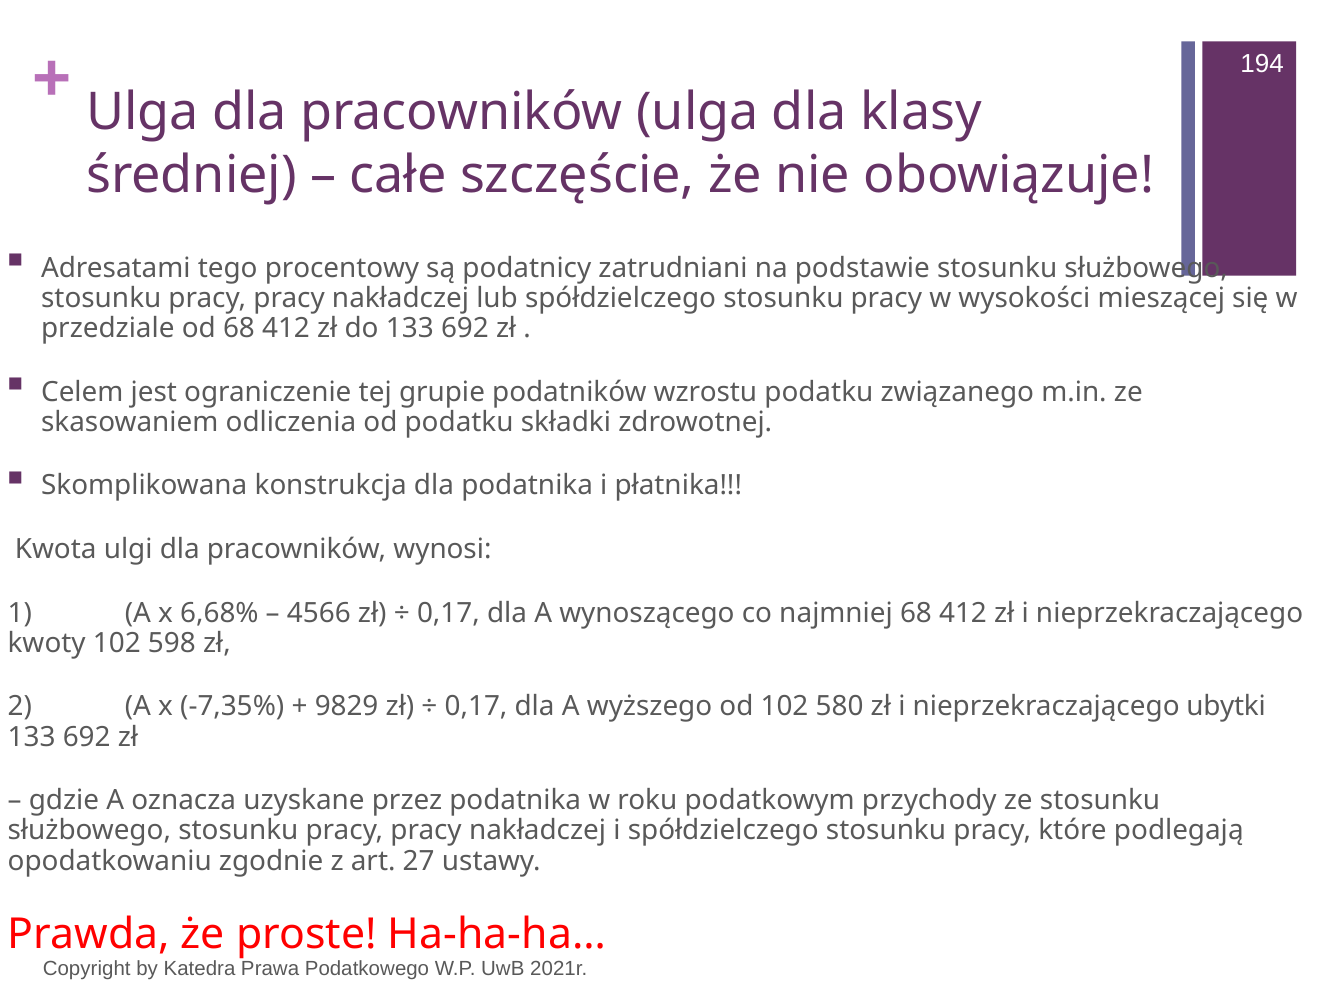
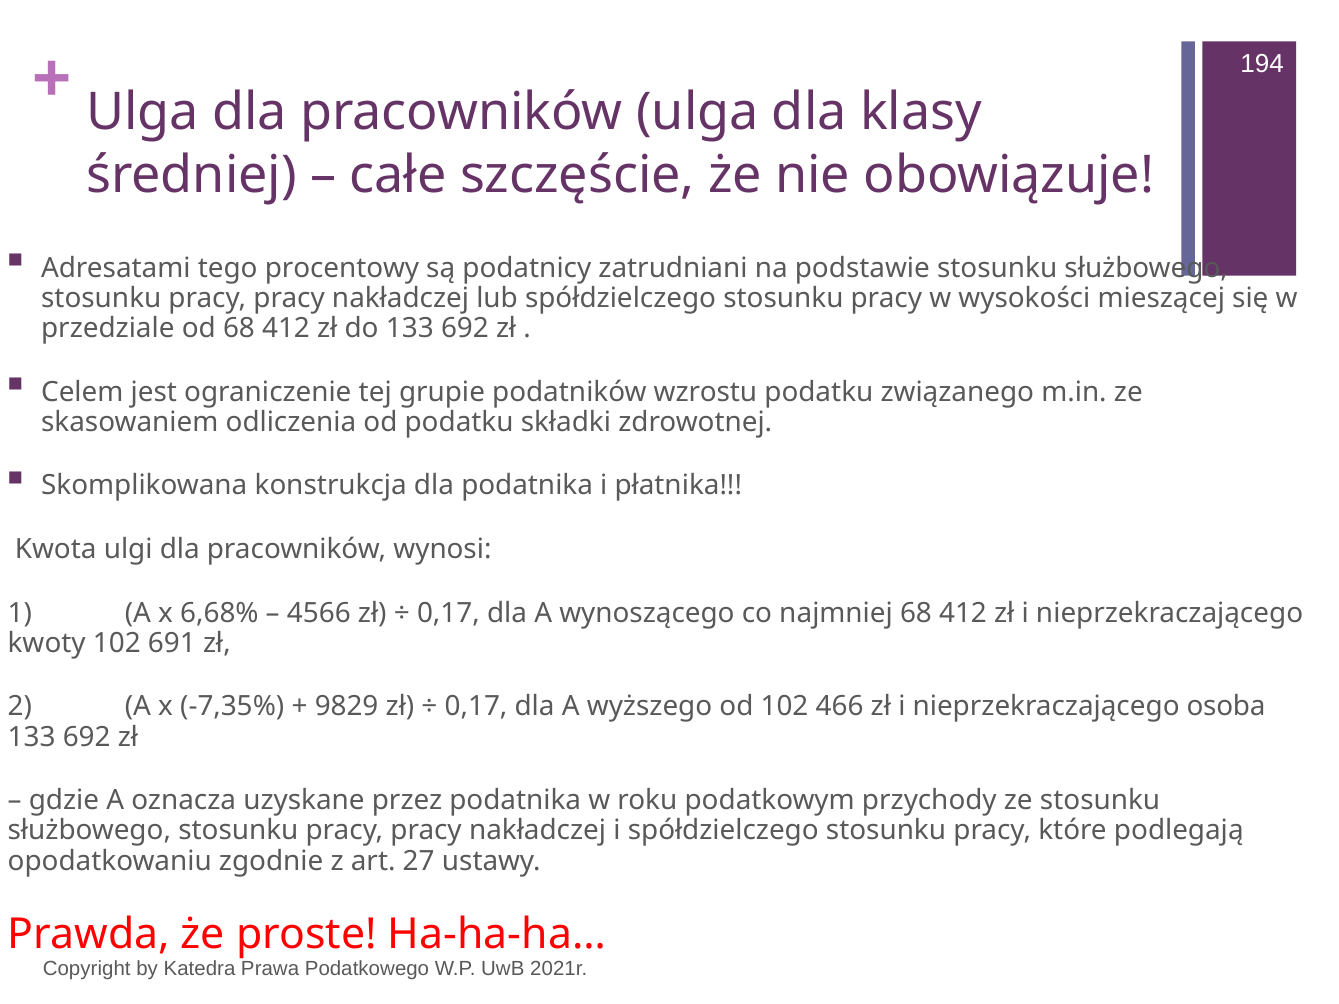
598: 598 -> 691 (172, 643)
580: 580 -> 466 (840, 707)
ubytki: ubytki -> osoba (1226, 707)
